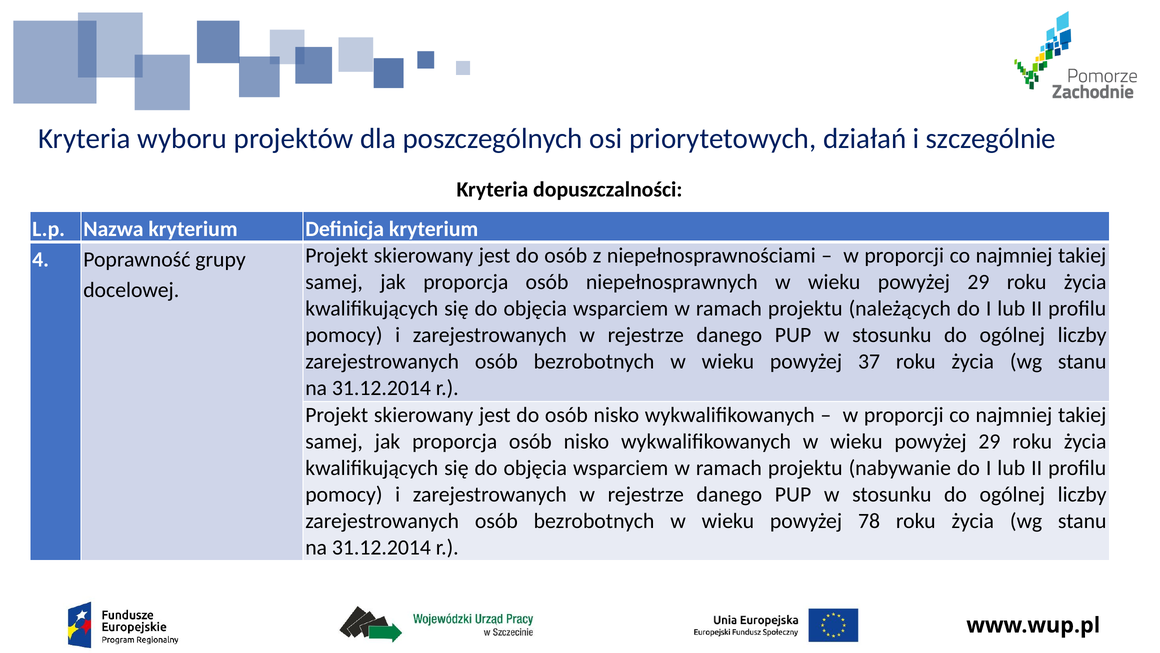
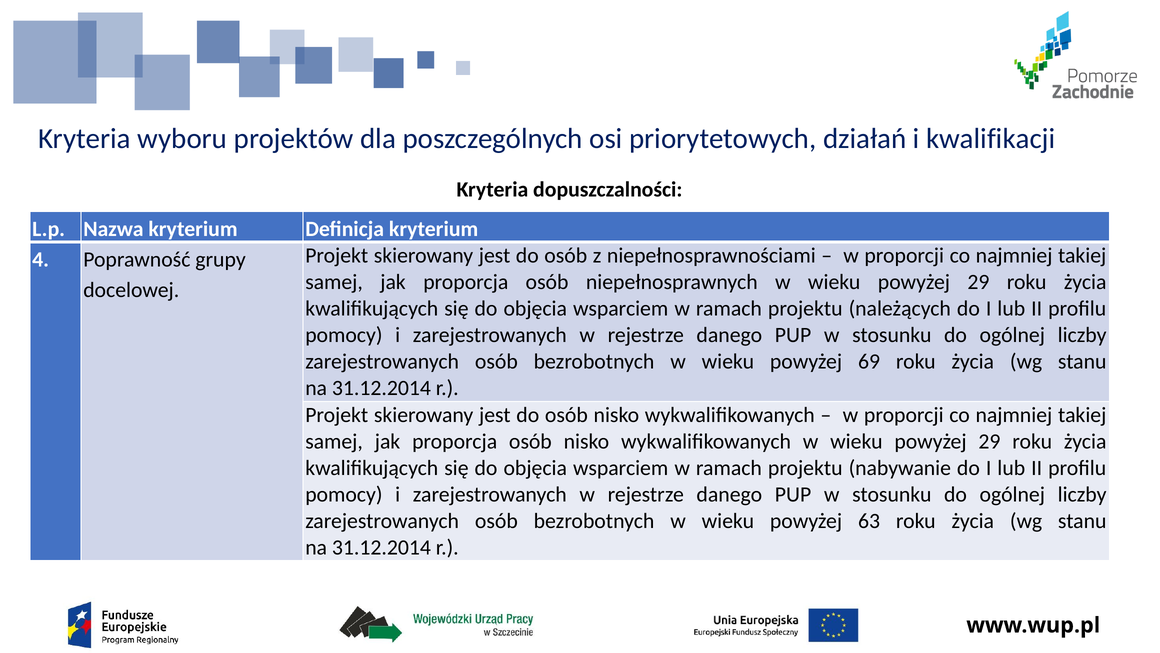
szczególnie: szczególnie -> kwalifikacji (991, 138)
37: 37 -> 69 (869, 361)
78: 78 -> 63 (869, 521)
